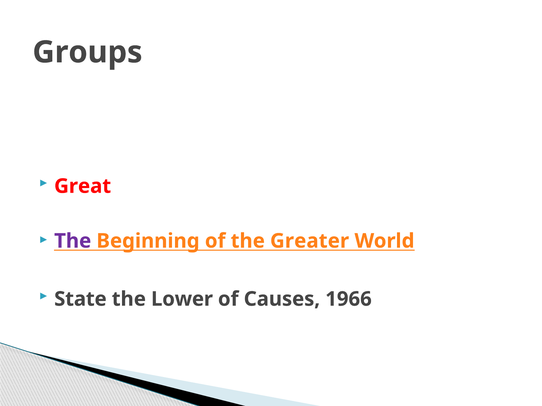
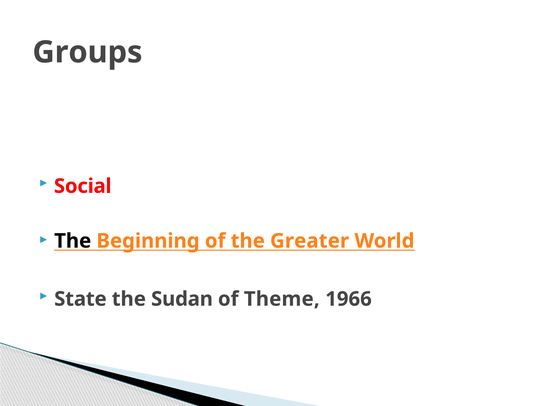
Great: Great -> Social (83, 186)
The colour: purple -> black (73, 241)
Lower: Lower -> Sudan (182, 299)
Causes: Causes -> Theme (282, 299)
